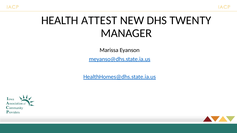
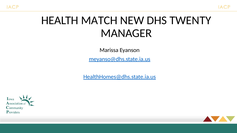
ATTEST: ATTEST -> MATCH (99, 20)
